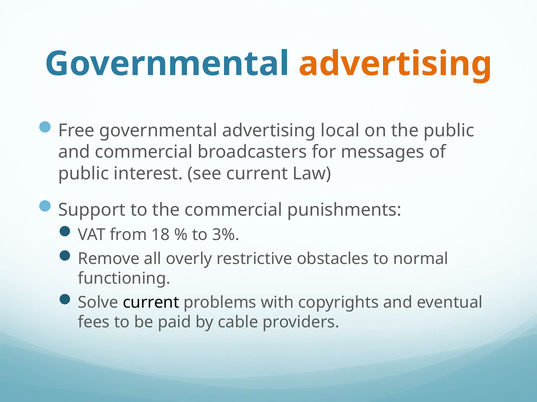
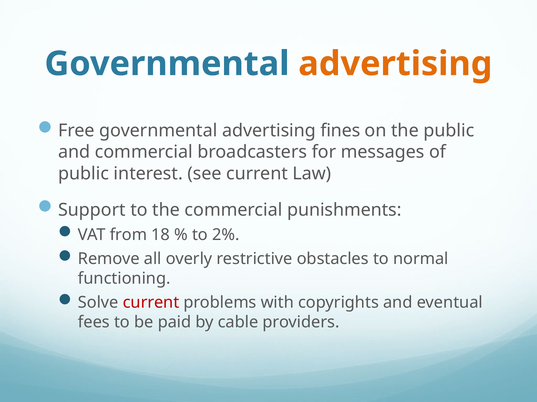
local: local -> fines (340, 131)
3%: 3% -> 2% (226, 235)
current colour: black -> red (151, 303)
